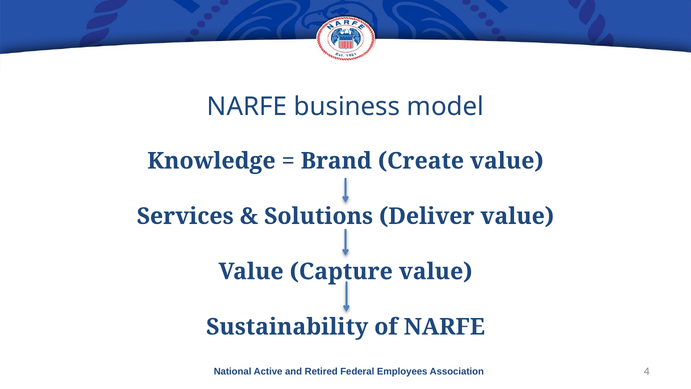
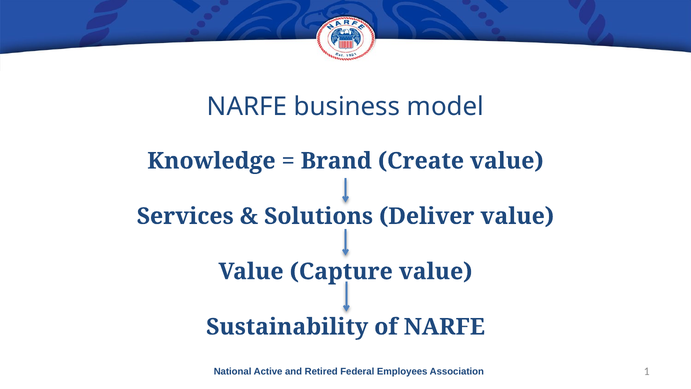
4: 4 -> 1 (647, 371)
